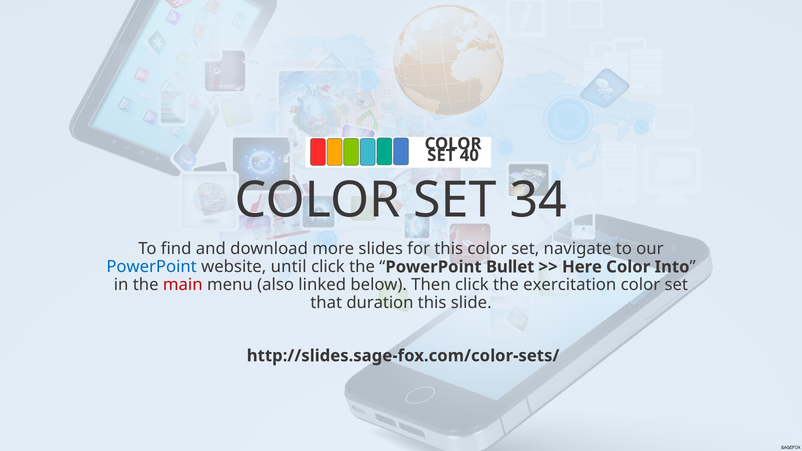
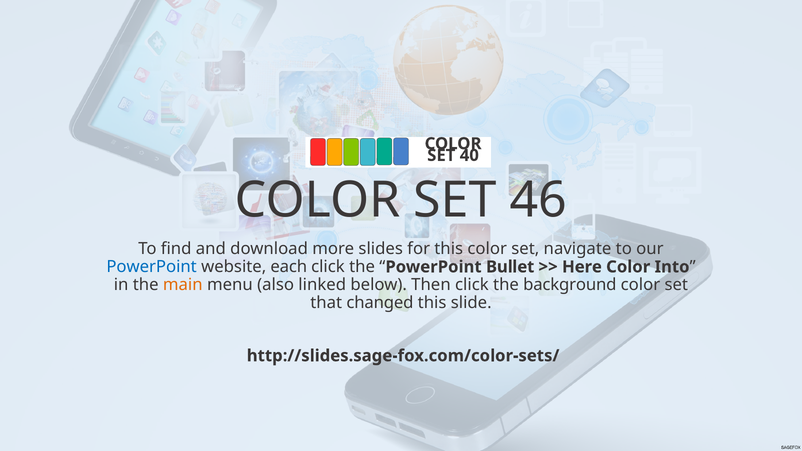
34: 34 -> 46 (538, 200)
until: until -> each (289, 267)
main colour: red -> orange (183, 285)
exercitation: exercitation -> background (570, 285)
duration: duration -> changed (380, 303)
